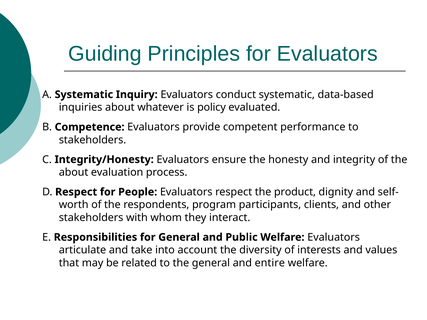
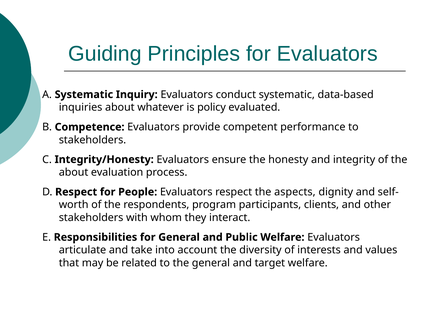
product: product -> aspects (295, 192)
entire: entire -> target (270, 263)
